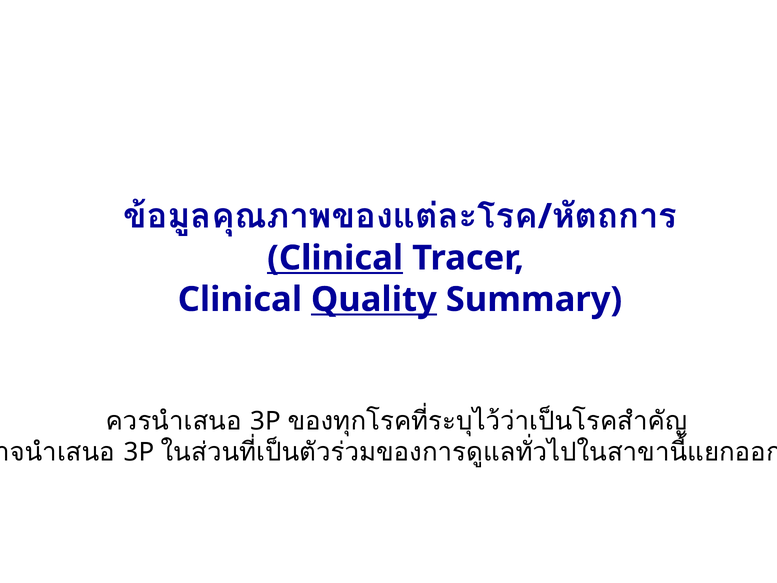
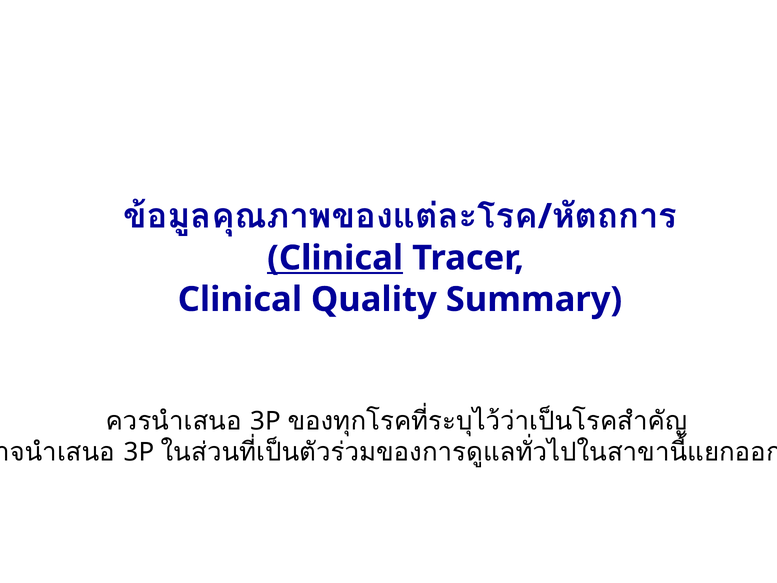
Quality underline: present -> none (374, 299)
